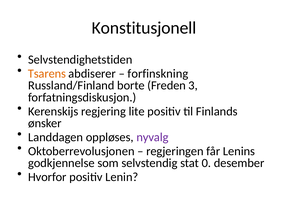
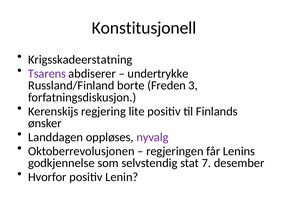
Selvstendighetstiden: Selvstendighetstiden -> Krigsskadeerstatning (80, 60)
Tsarens colour: orange -> purple (47, 74)
forfinskning: forfinskning -> undertrykke (158, 74)
0: 0 -> 7 (206, 163)
